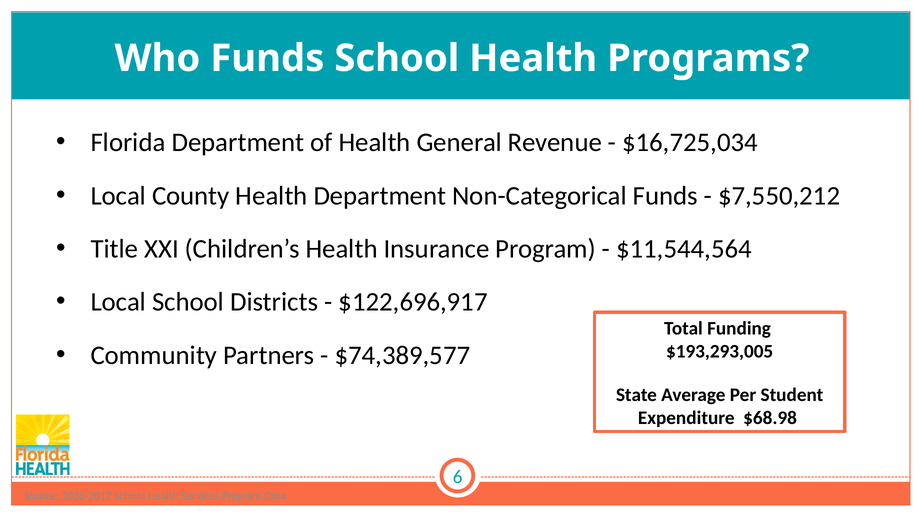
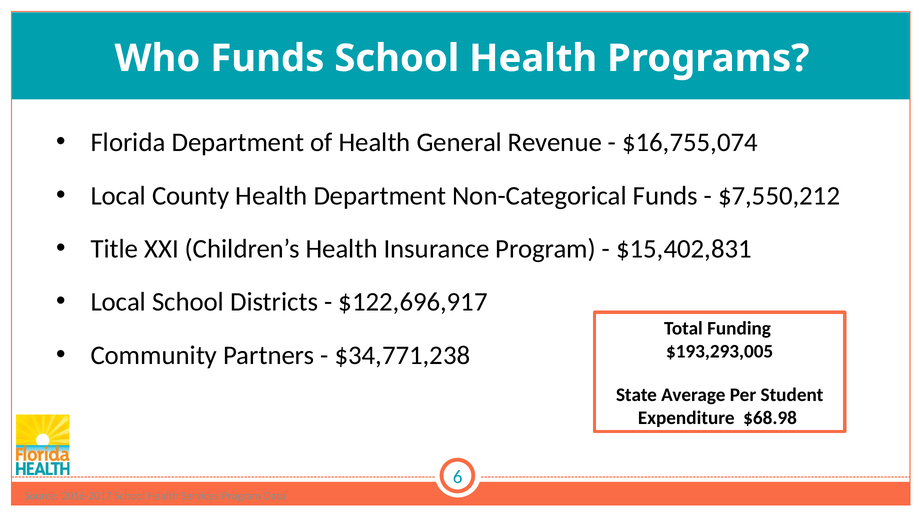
$16,725,034: $16,725,034 -> $16,755,074 (690, 143)
$11,544,564: $11,544,564 -> $15,402,831 (684, 249)
$74,389,577: $74,389,577 -> $34,771,238 (402, 356)
